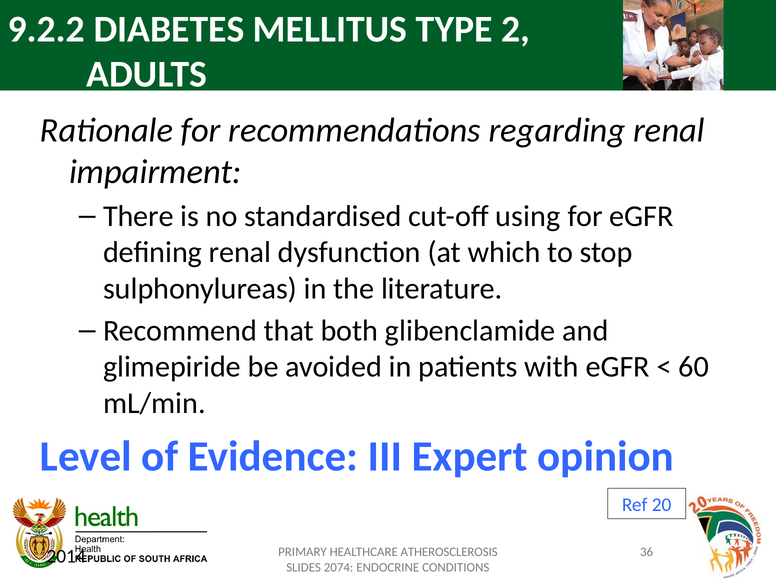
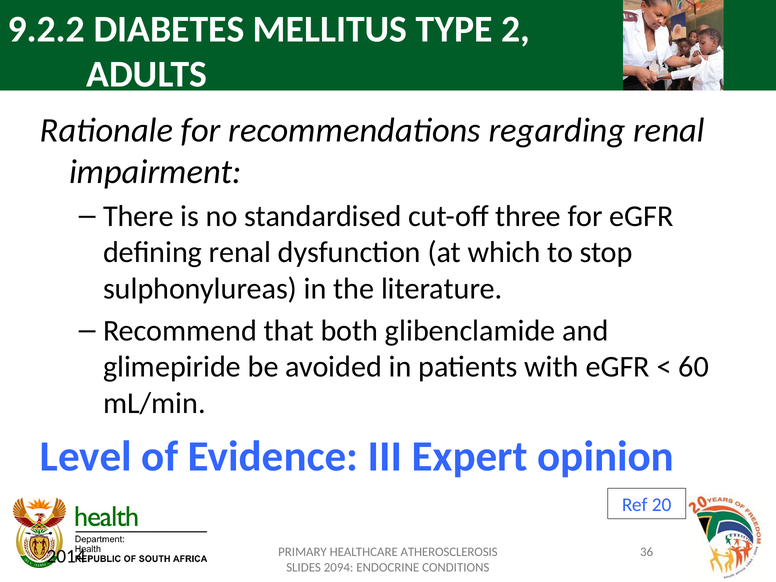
using: using -> three (528, 216)
2074: 2074 -> 2094 (339, 567)
